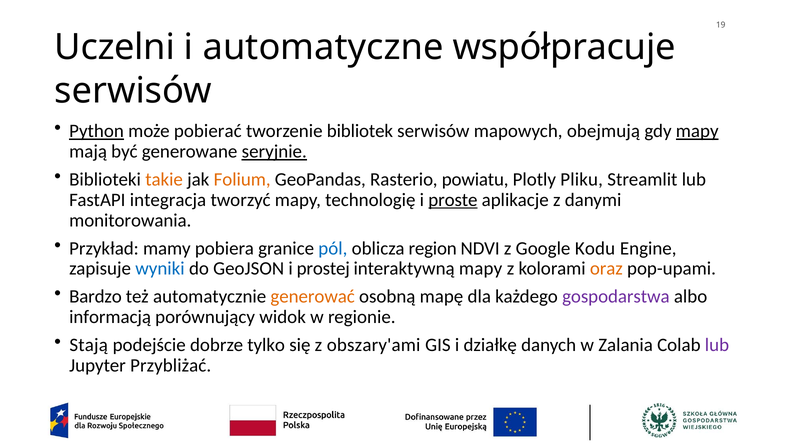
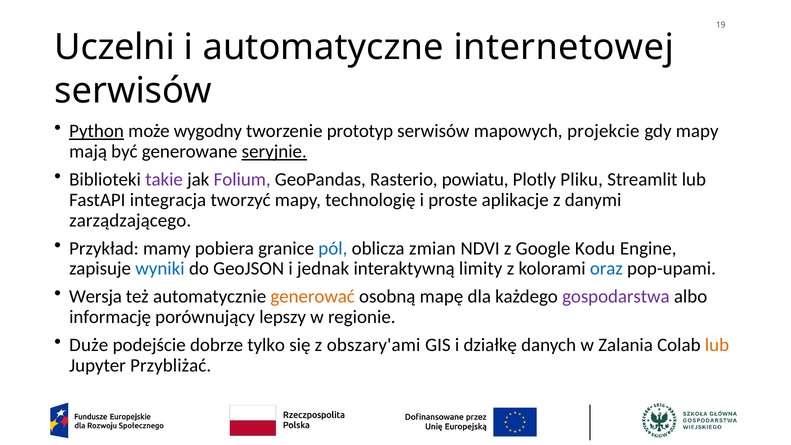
współpracuje: współpracuje -> internetowej (564, 47)
pobierać: pobierać -> wygodny (208, 131)
bibliotek: bibliotek -> prototyp (360, 131)
obejmują: obejmują -> projekcie (603, 131)
mapy underline: present -> none (697, 131)
takie colour: orange -> purple (164, 179)
Folium colour: orange -> purple (242, 179)
proste underline: present -> none (453, 200)
monitorowania: monitorowania -> zarządzającego (130, 220)
region: region -> zmian (432, 248)
prostej: prostej -> jednak (323, 269)
interaktywną mapy: mapy -> limity (481, 269)
oraz colour: orange -> blue (606, 269)
Bardzo: Bardzo -> Wersja (95, 297)
informacją: informacją -> informację (110, 317)
widok: widok -> lepszy (283, 317)
Stają: Stają -> Duże (89, 345)
lub colour: purple -> orange (717, 345)
